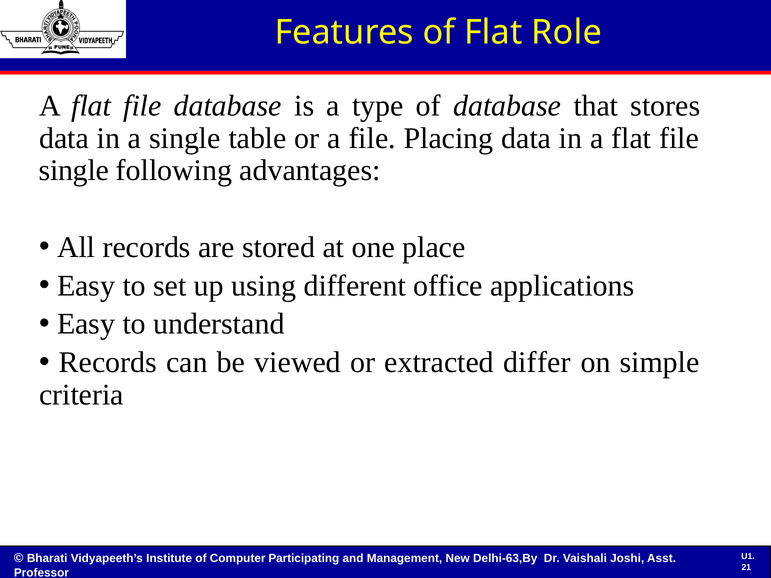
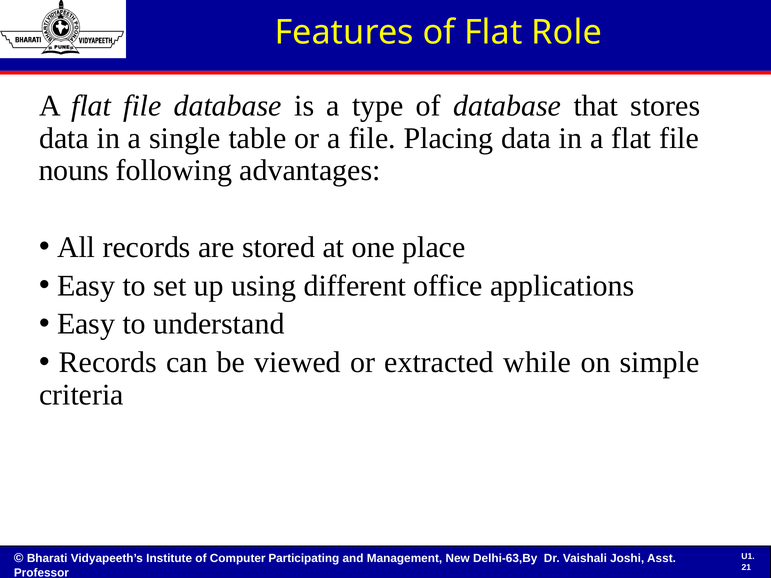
single: single -> nouns (74, 171)
differ: differ -> while (537, 363)
